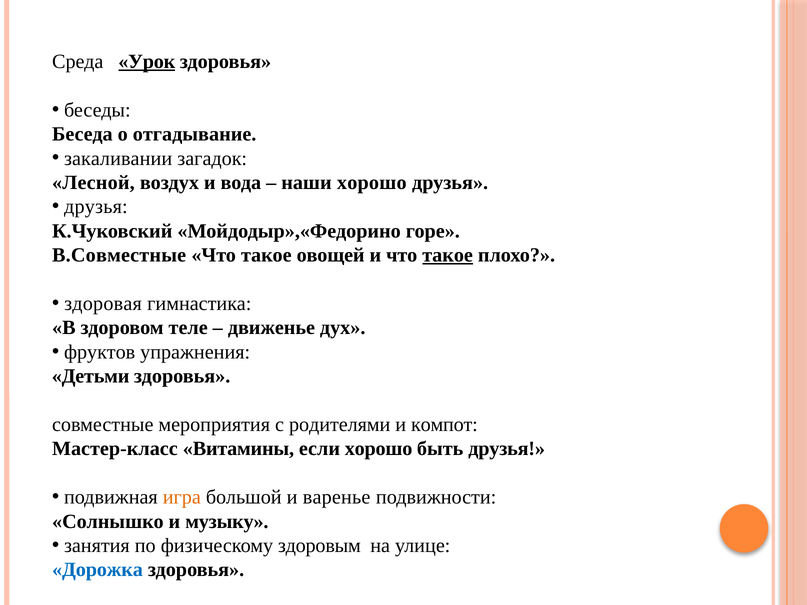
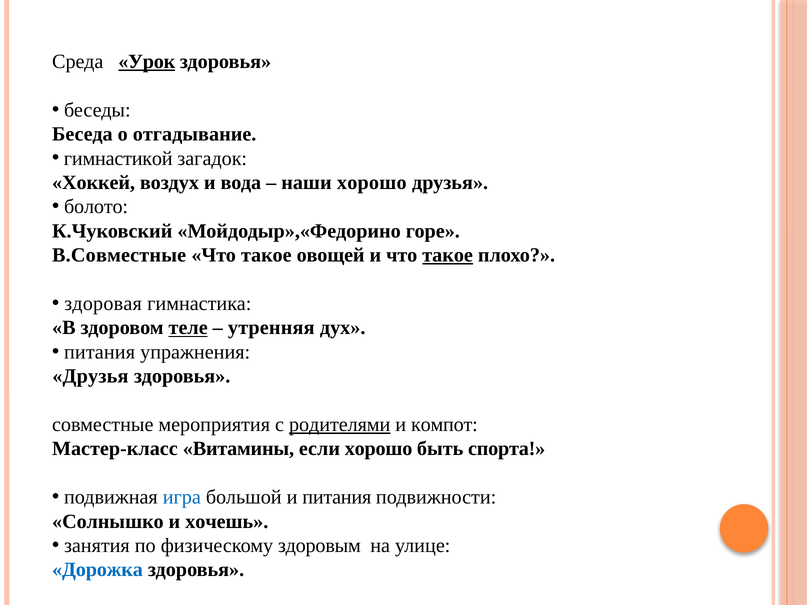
закаливании: закаливании -> гимнастикой (118, 158)
Лесной: Лесной -> Хоккей (94, 183)
друзья: друзья -> болото (96, 207)
теле underline: none -> present (188, 328)
движенье: движенье -> утренняя (271, 328)
фруктов: фруктов -> питания (100, 352)
Детьми: Детьми -> Друзья (90, 376)
родителями underline: none -> present (340, 425)
быть друзья: друзья -> спорта (507, 449)
игра colour: orange -> blue (182, 497)
и варенье: варенье -> питания (337, 497)
музыку: музыку -> хочешь (227, 522)
